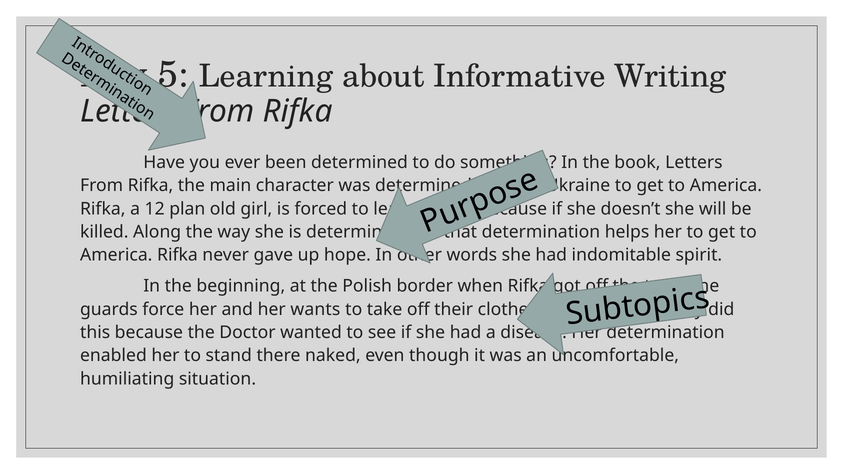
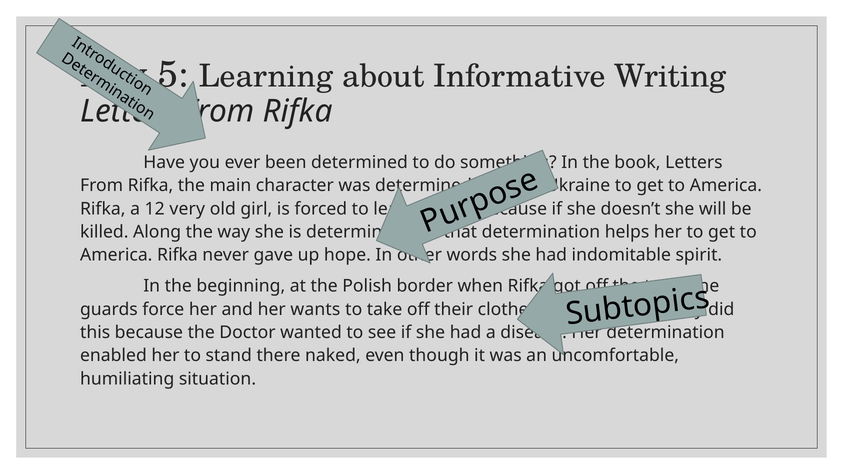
plan: plan -> very (187, 209)
